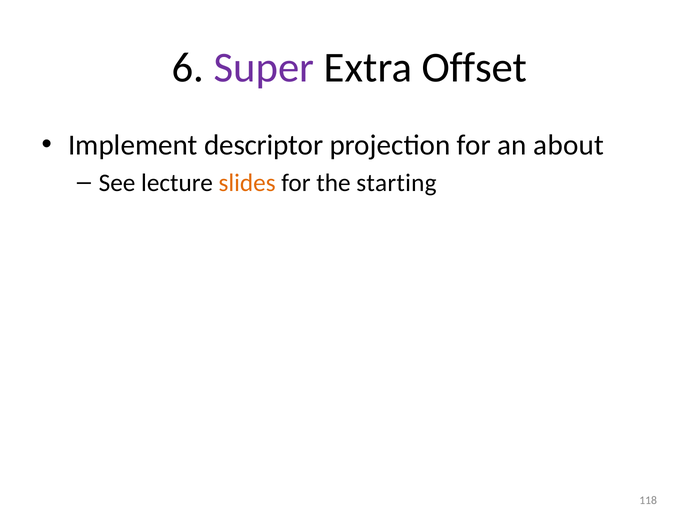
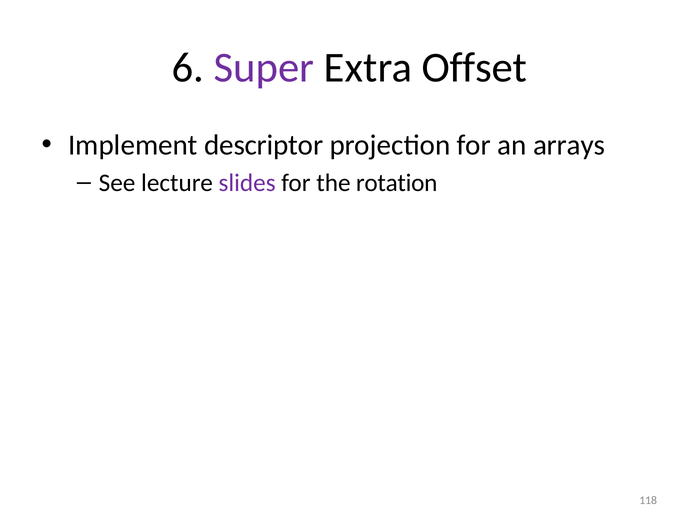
about: about -> arrays (569, 145)
slides colour: orange -> purple (247, 183)
starting: starting -> rotation (397, 183)
